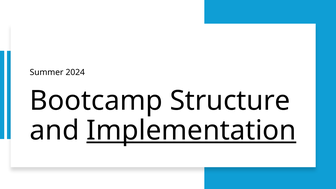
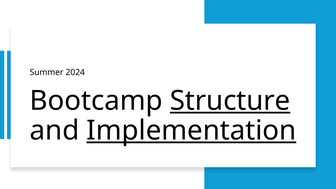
Structure underline: none -> present (230, 101)
